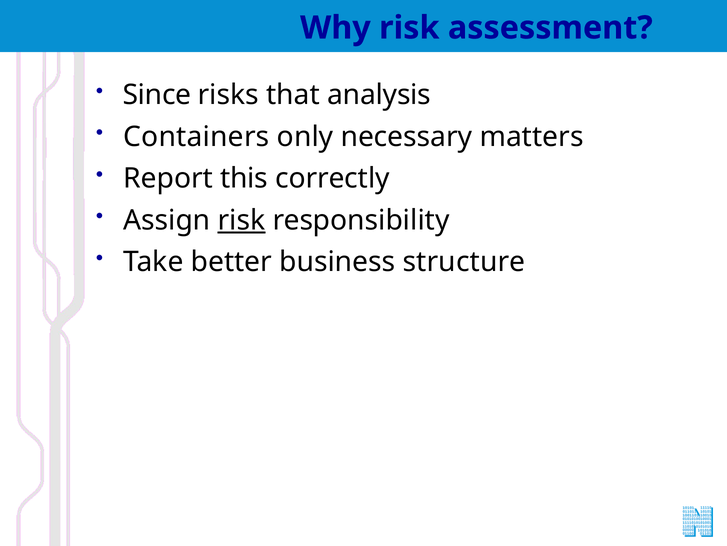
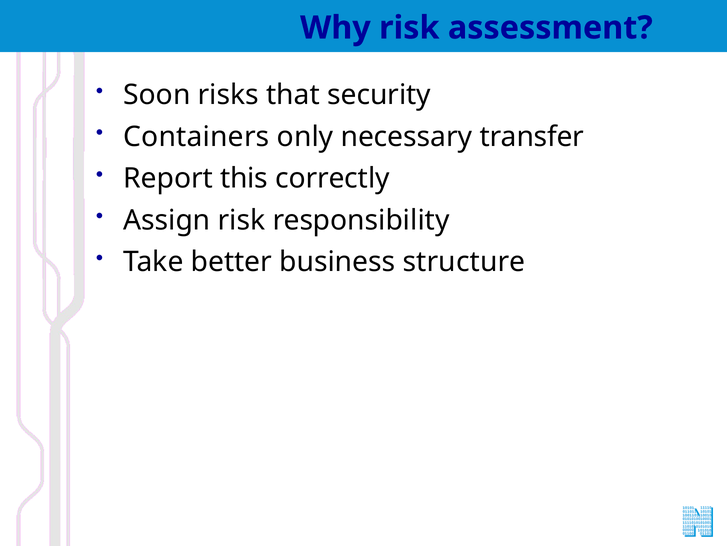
Since: Since -> Soon (157, 95)
analysis: analysis -> security (379, 95)
matters: matters -> transfer (532, 137)
risk underline: present -> none (241, 220)
